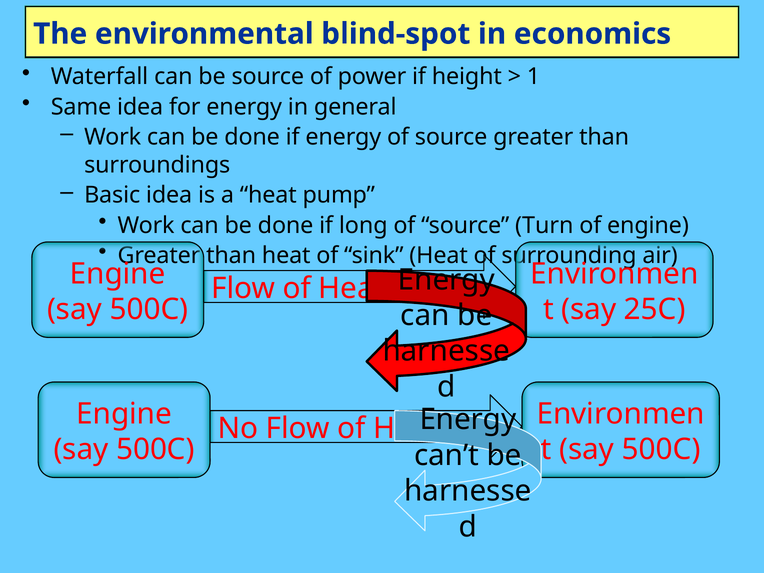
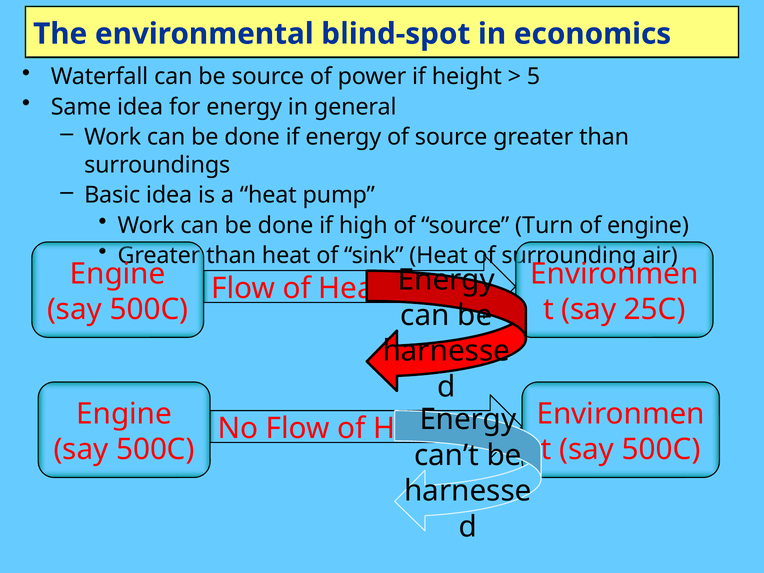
1: 1 -> 5 (534, 77)
long: long -> high (363, 225)
